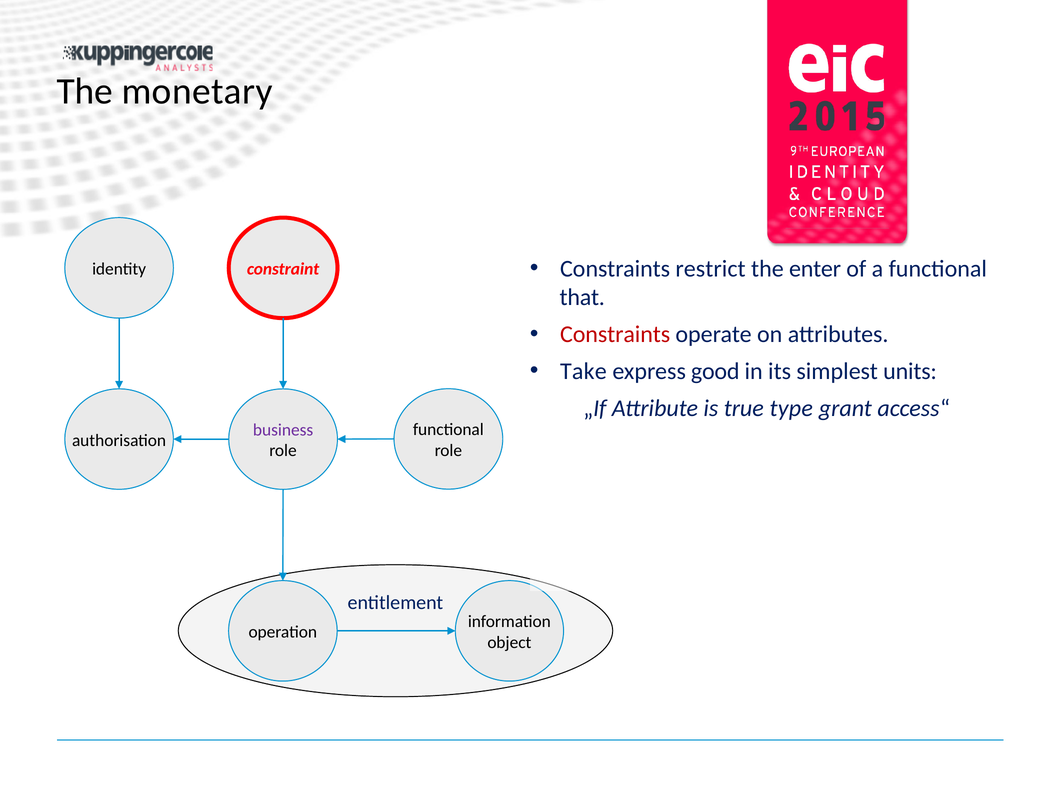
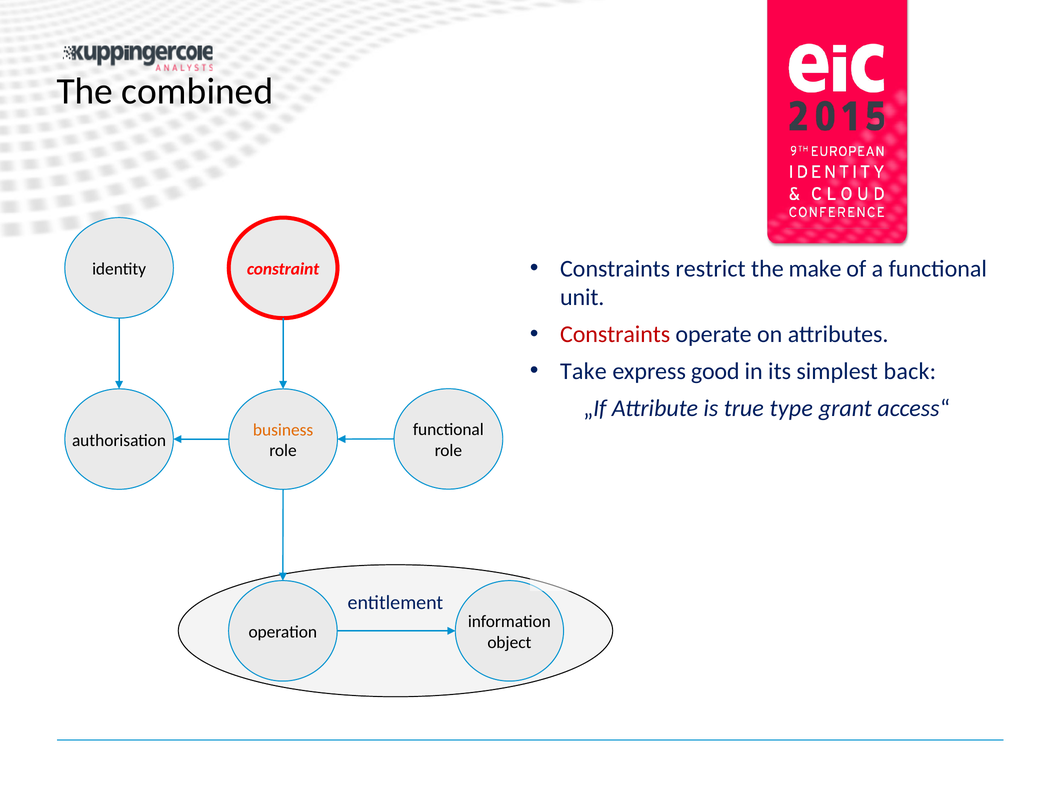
monetary: monetary -> combined (197, 91)
enter: enter -> make (815, 269)
that: that -> unit (582, 297)
units: units -> back (910, 371)
business colour: purple -> orange (283, 430)
